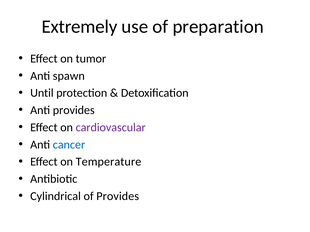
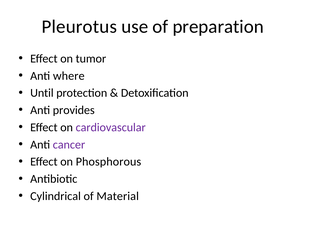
Extremely: Extremely -> Pleurotus (79, 27)
spawn: spawn -> where (69, 76)
cancer colour: blue -> purple (69, 145)
Temperature: Temperature -> Phosphorous (108, 162)
of Provides: Provides -> Material (118, 197)
